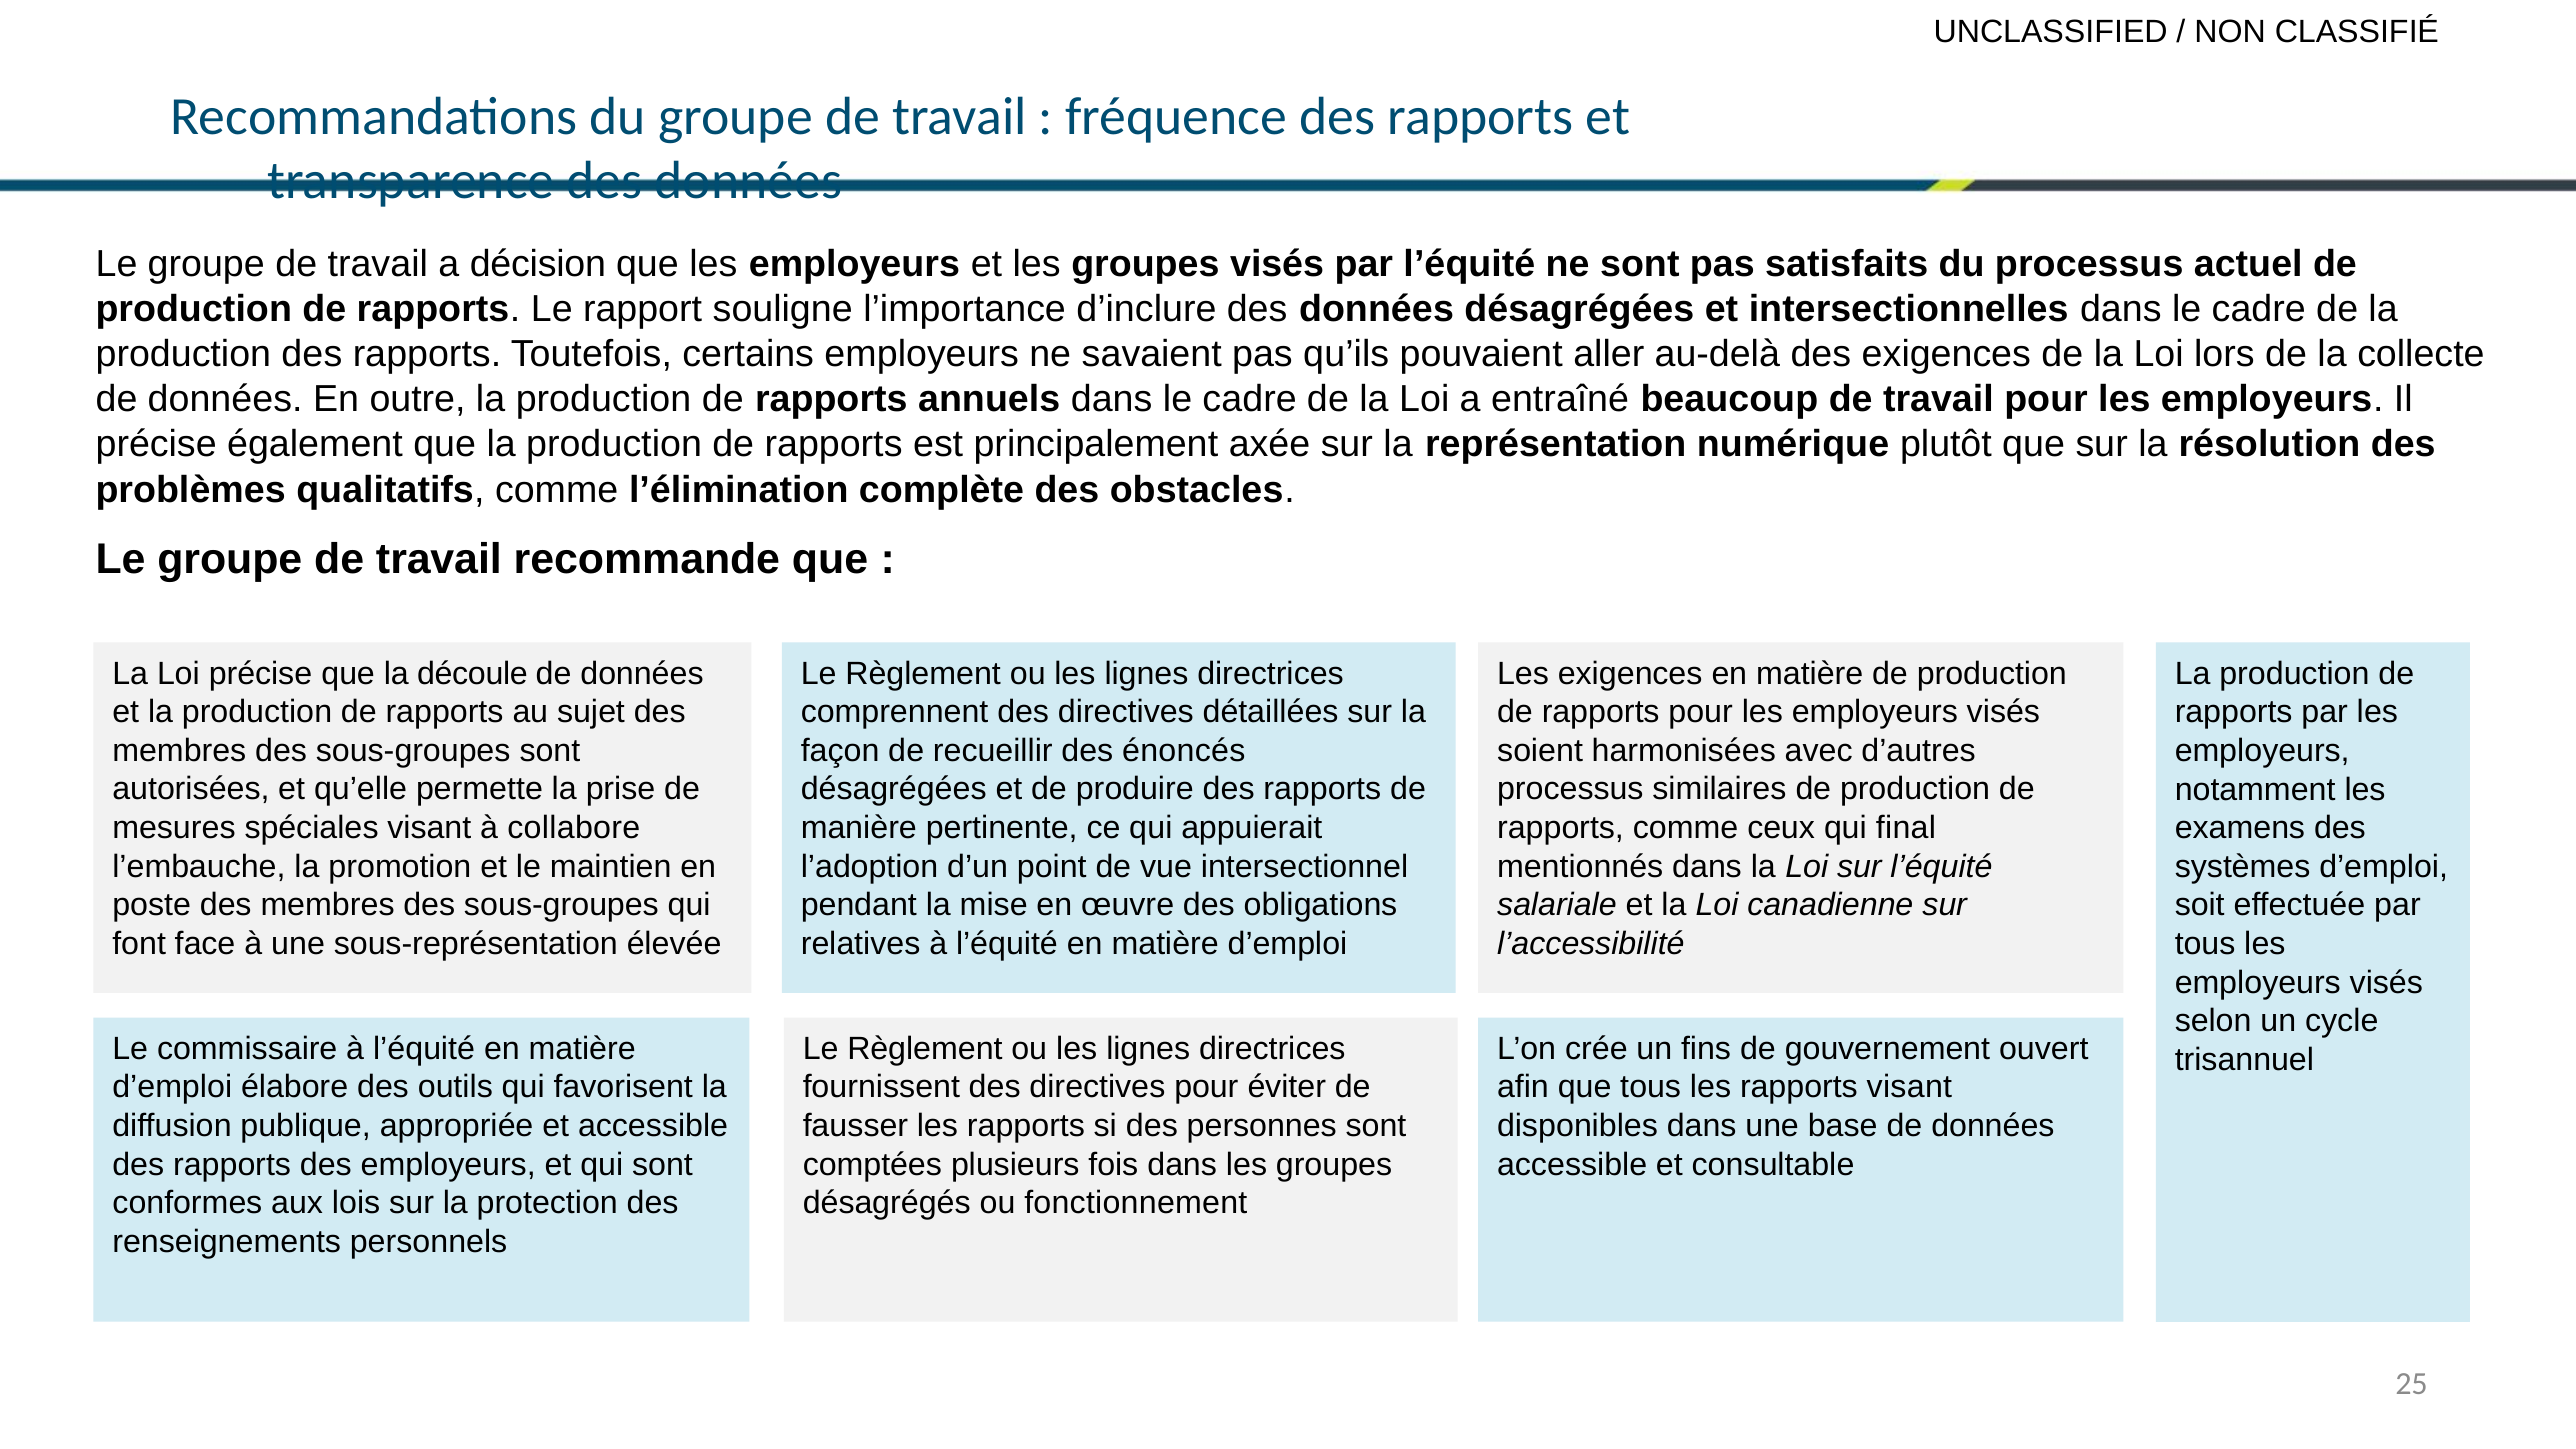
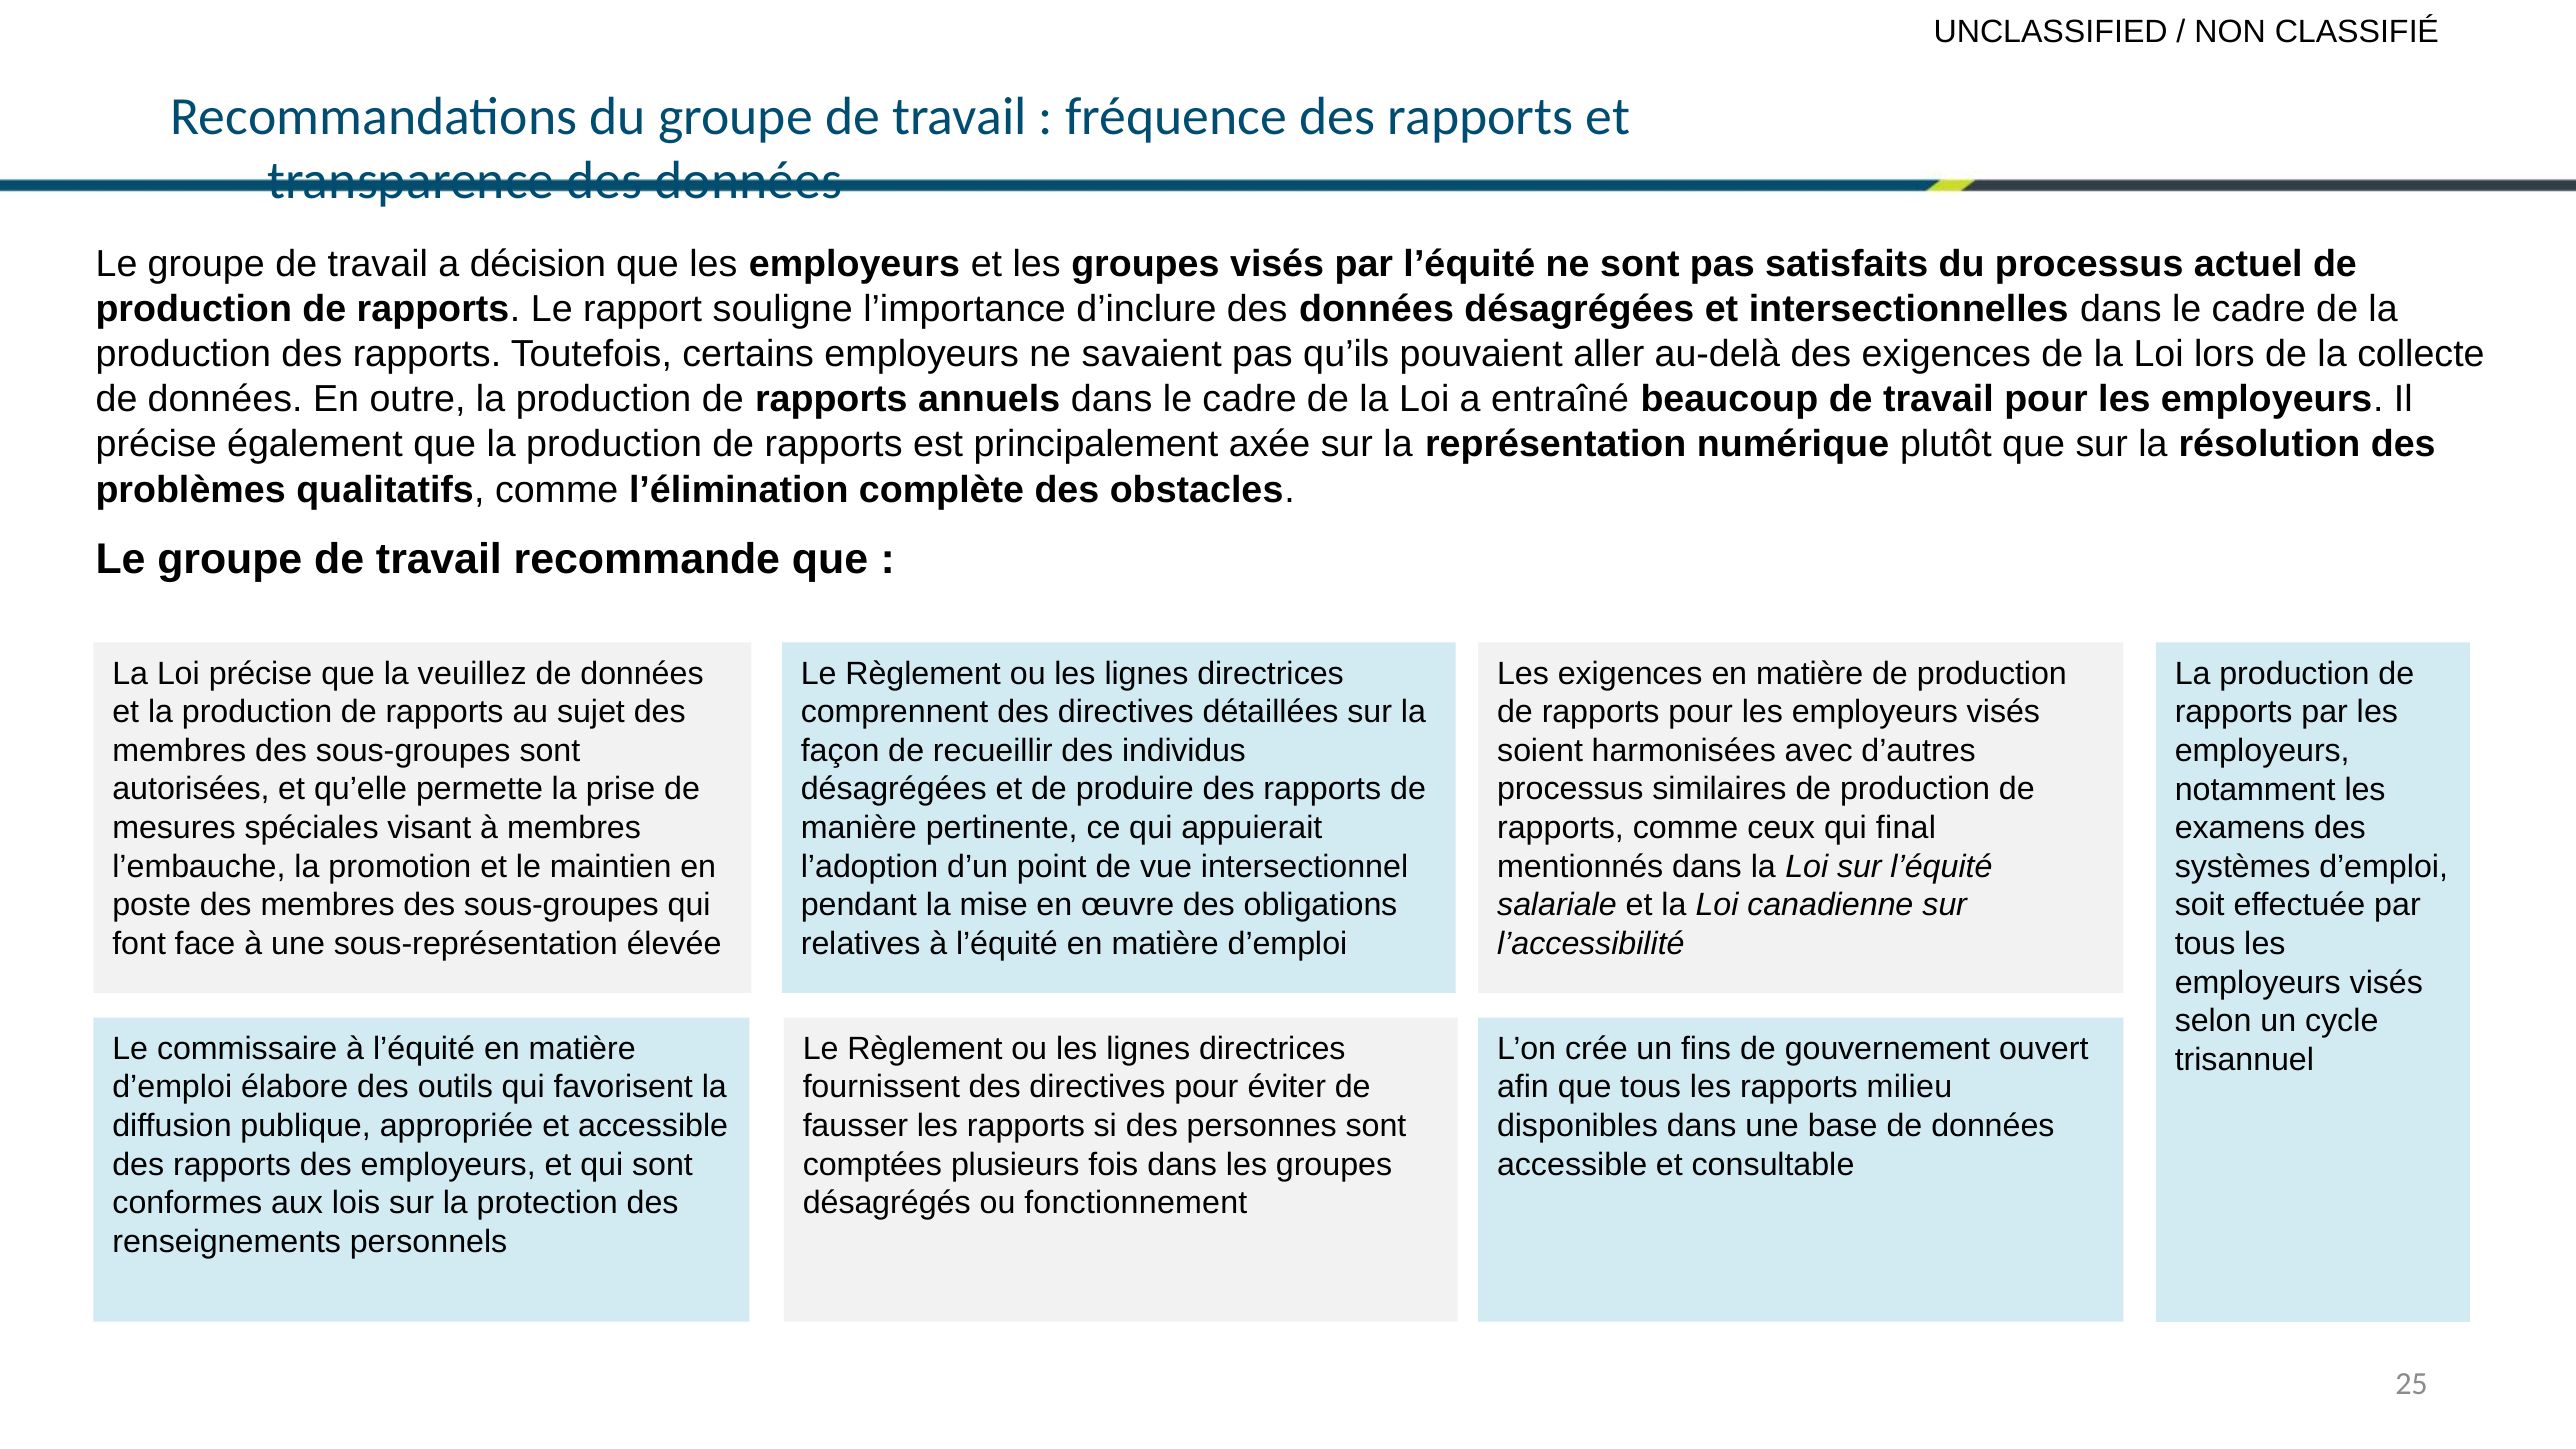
découle: découle -> veuillez (472, 673)
énoncés: énoncés -> individus (1184, 751)
à collabore: collabore -> membres (574, 828)
rapports visant: visant -> milieu (1909, 1087)
